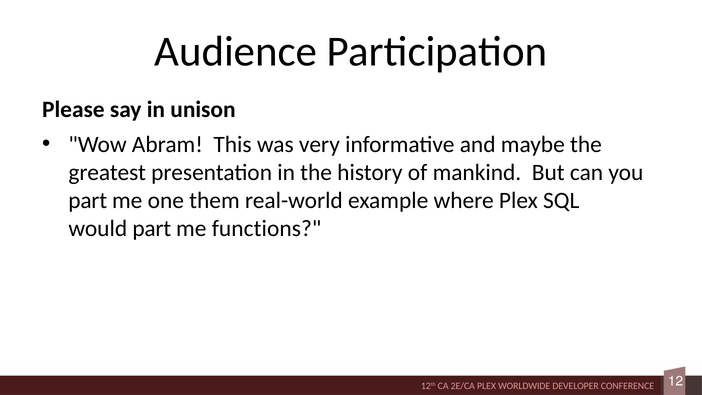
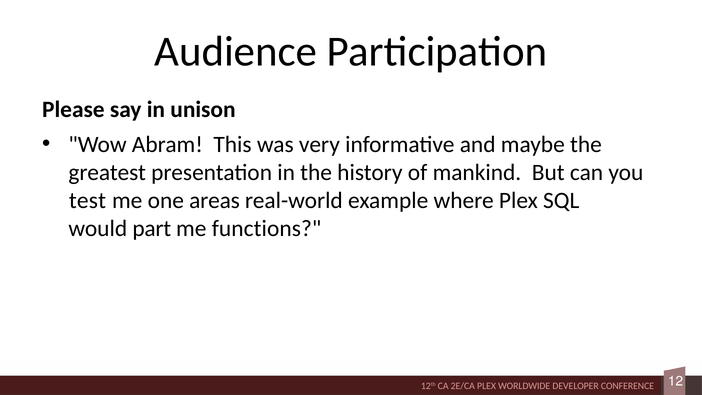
part: part -> test (87, 201)
them: them -> areas (215, 201)
